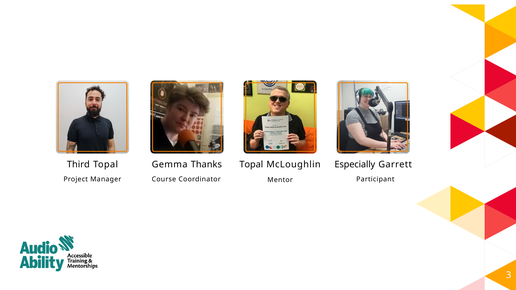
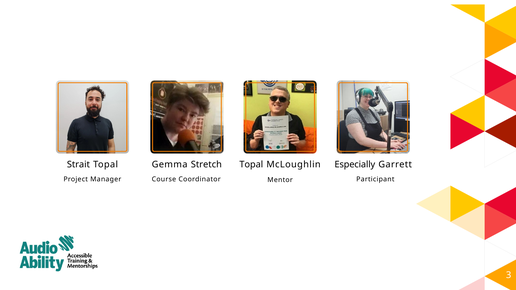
Third: Third -> Strait (78, 165)
Thanks: Thanks -> Stretch (206, 165)
